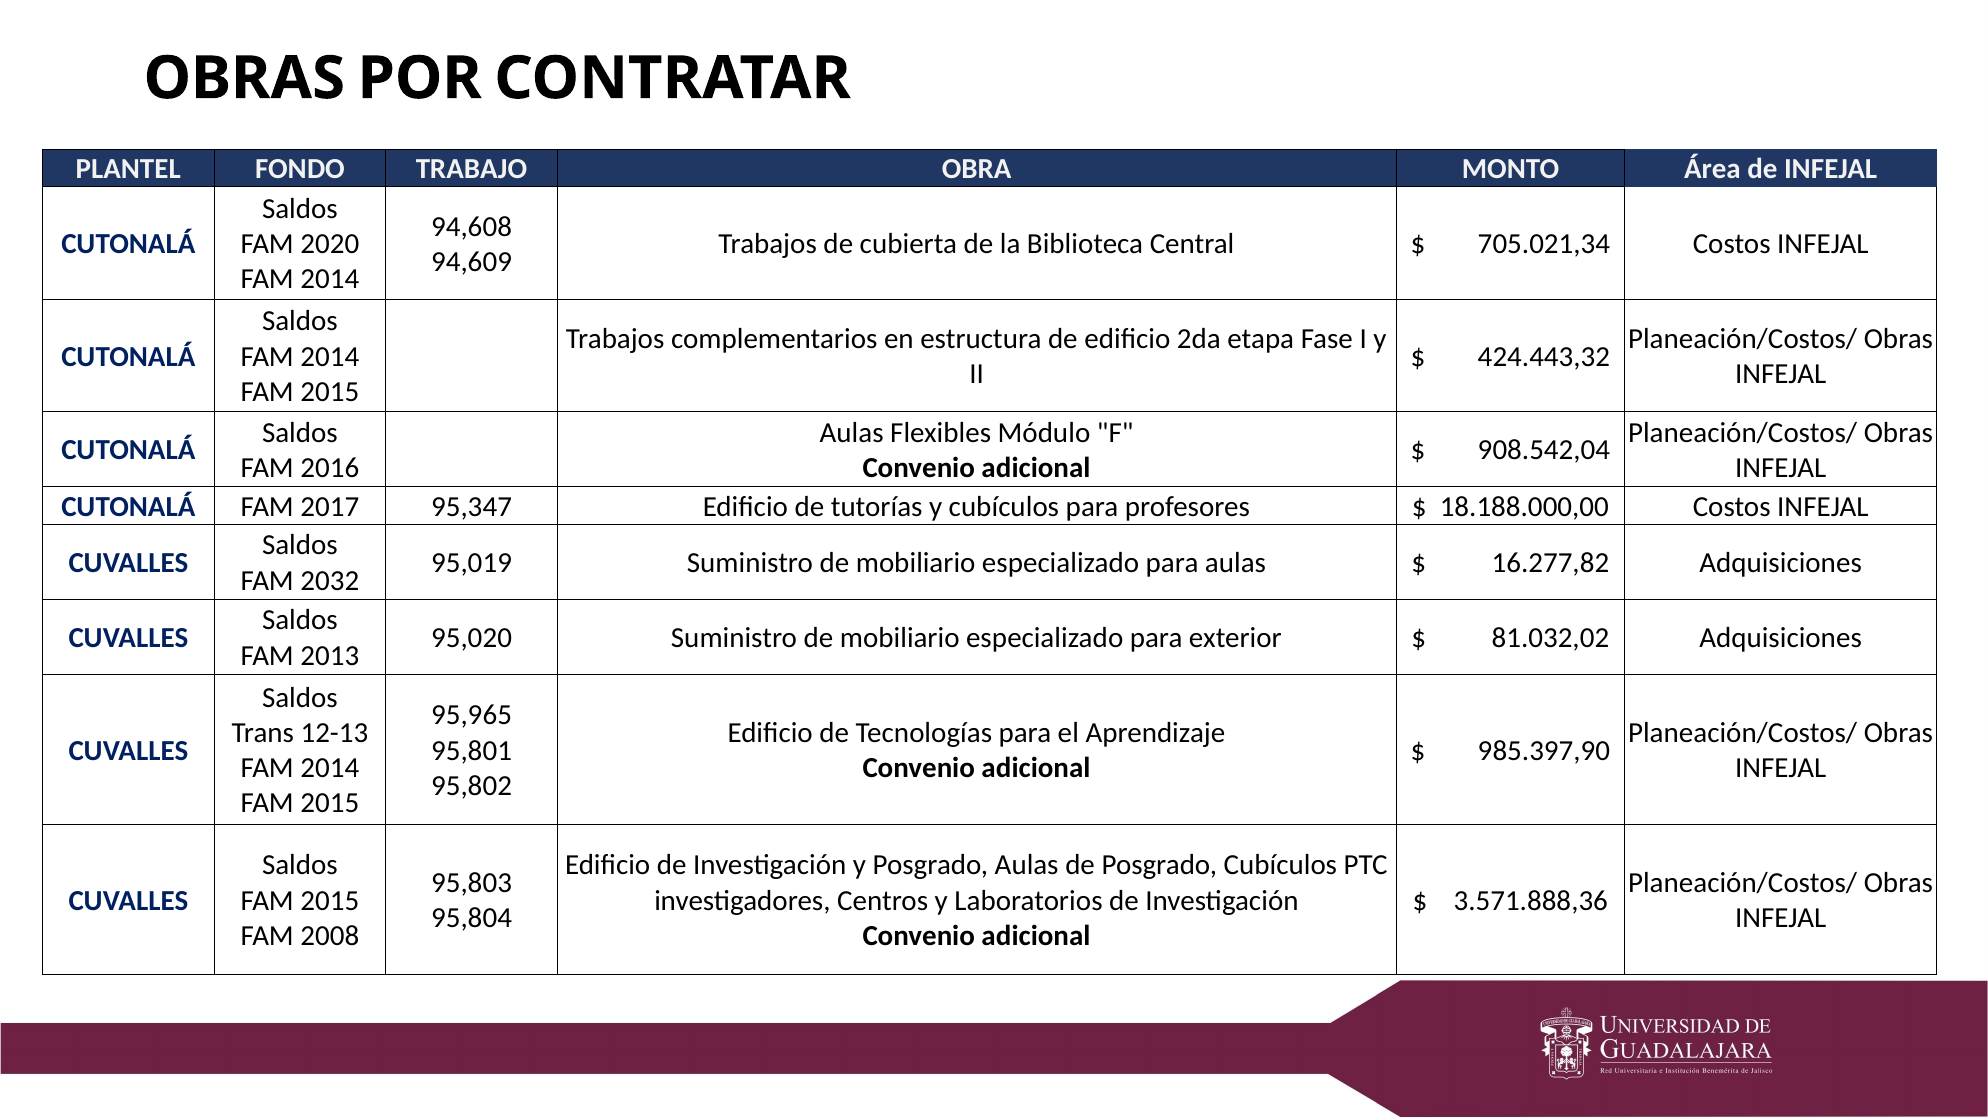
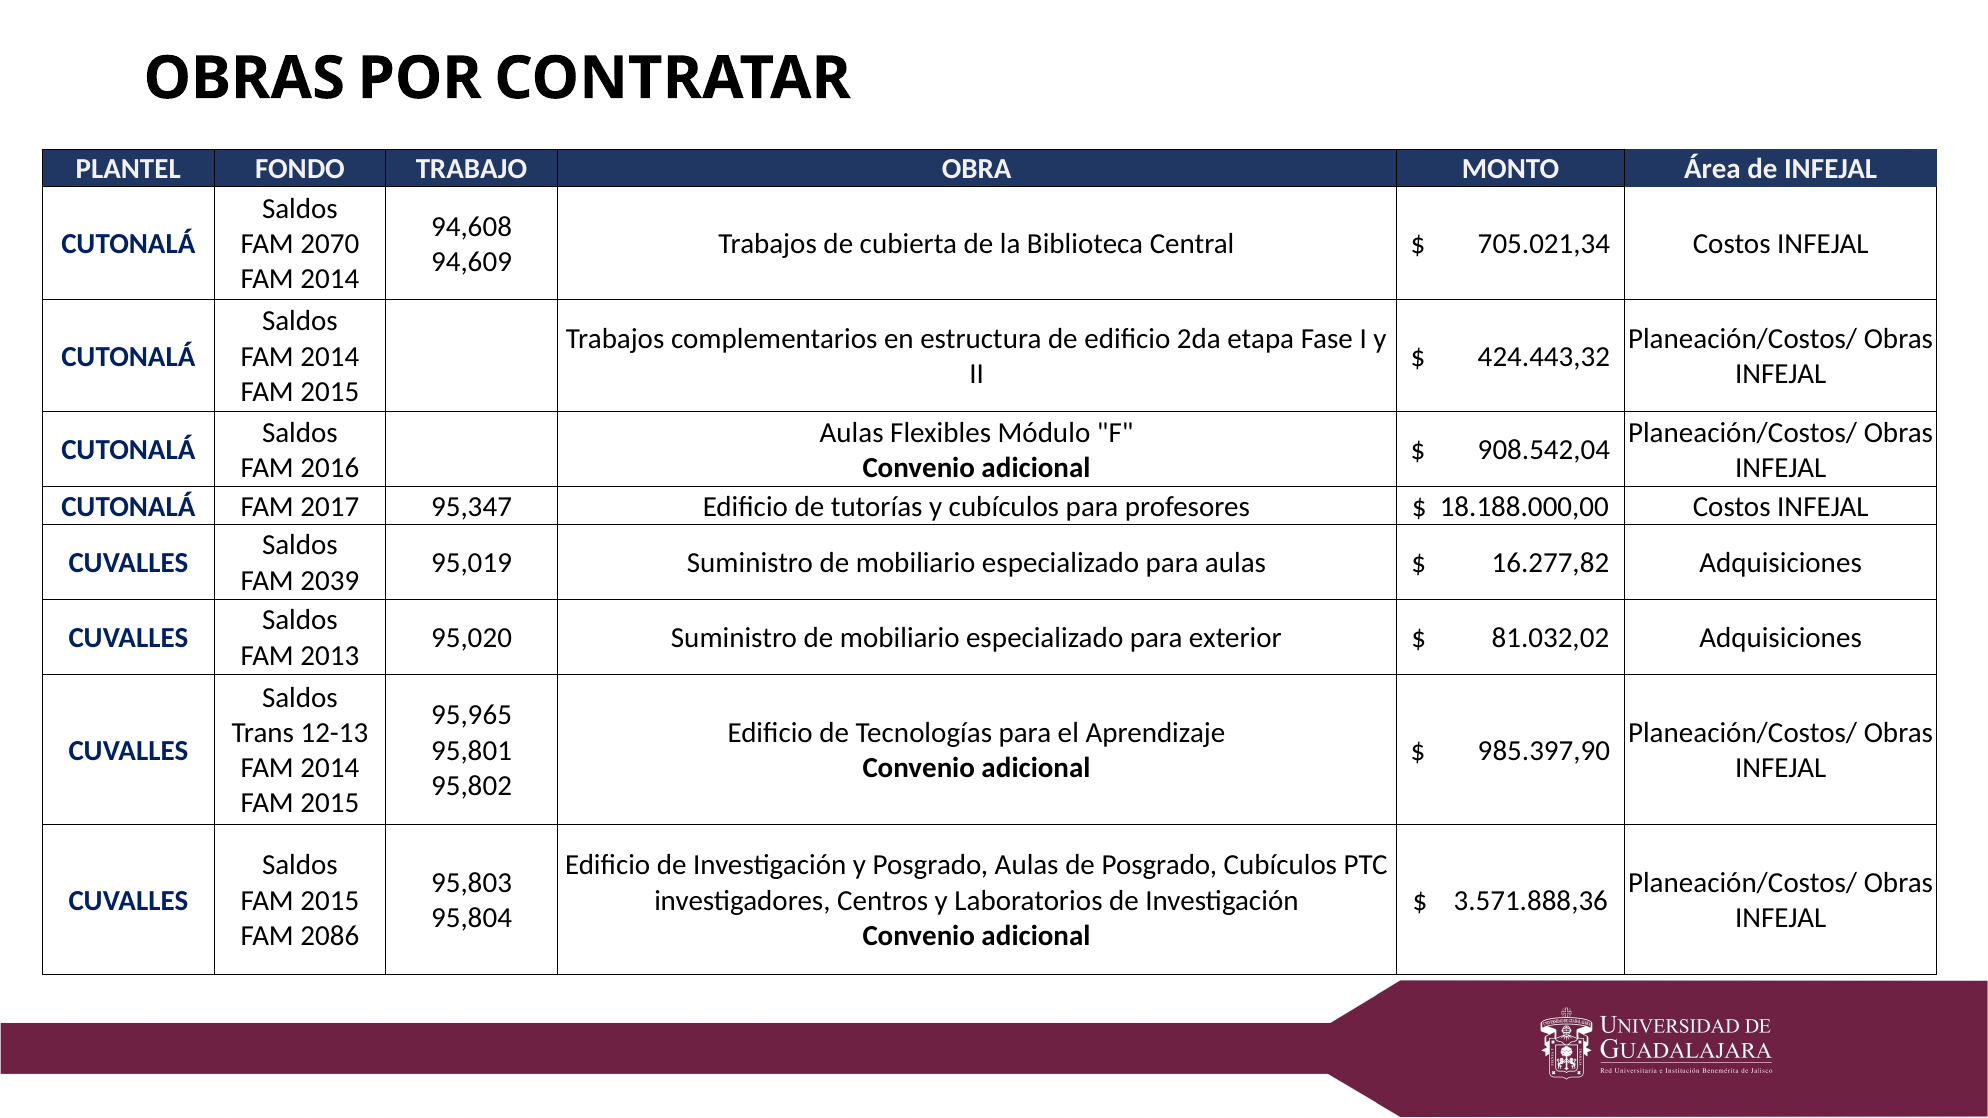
2020: 2020 -> 2070 (330, 244)
2032: 2032 -> 2039 (330, 581)
2008: 2008 -> 2086 (330, 936)
